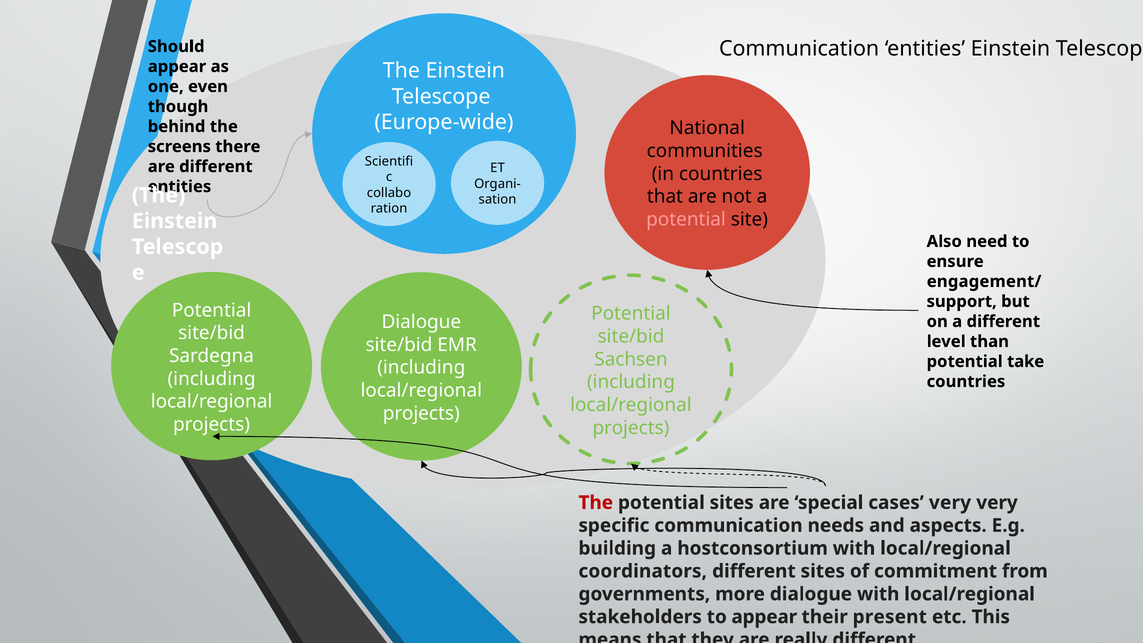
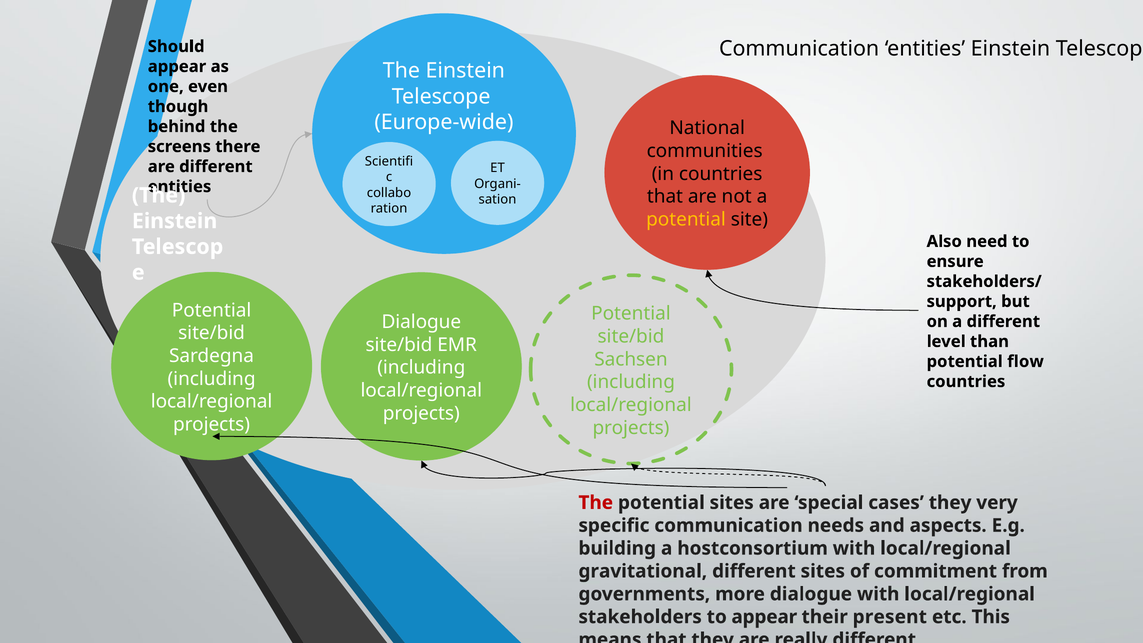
potential colour: pink -> yellow (686, 219)
engagement/: engagement/ -> stakeholders/ (984, 281)
take: take -> flow (1025, 361)
cases very: very -> they (950, 503)
coordinators: coordinators -> gravitational (643, 571)
